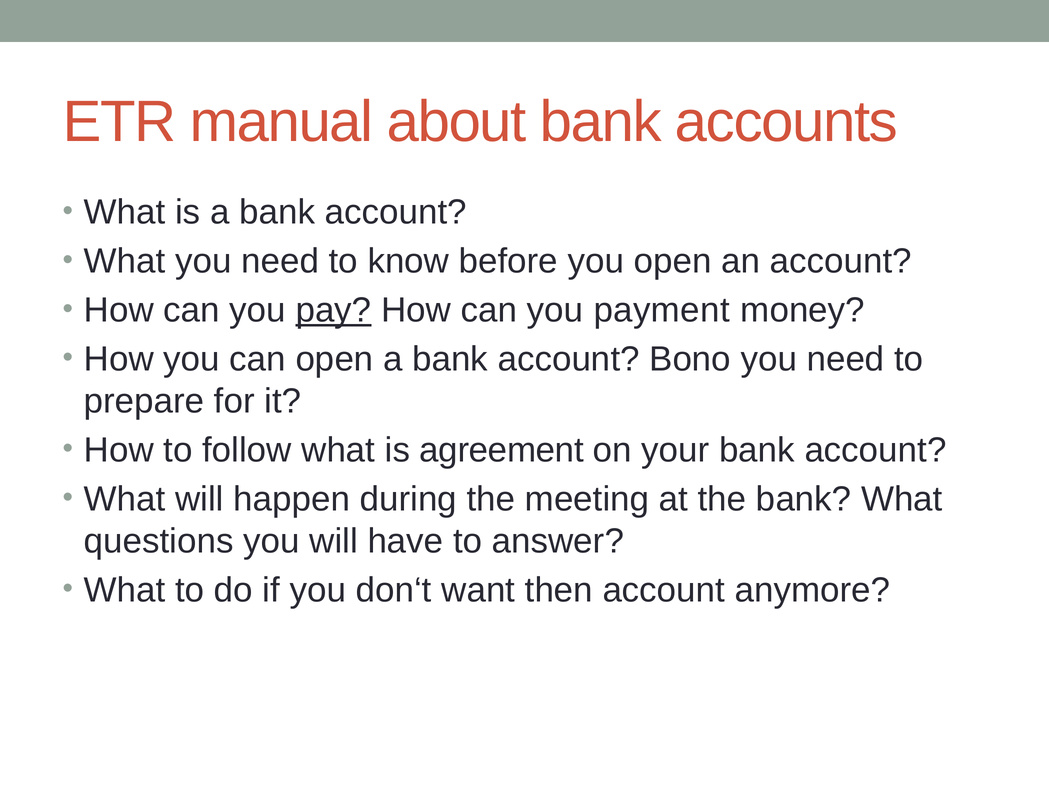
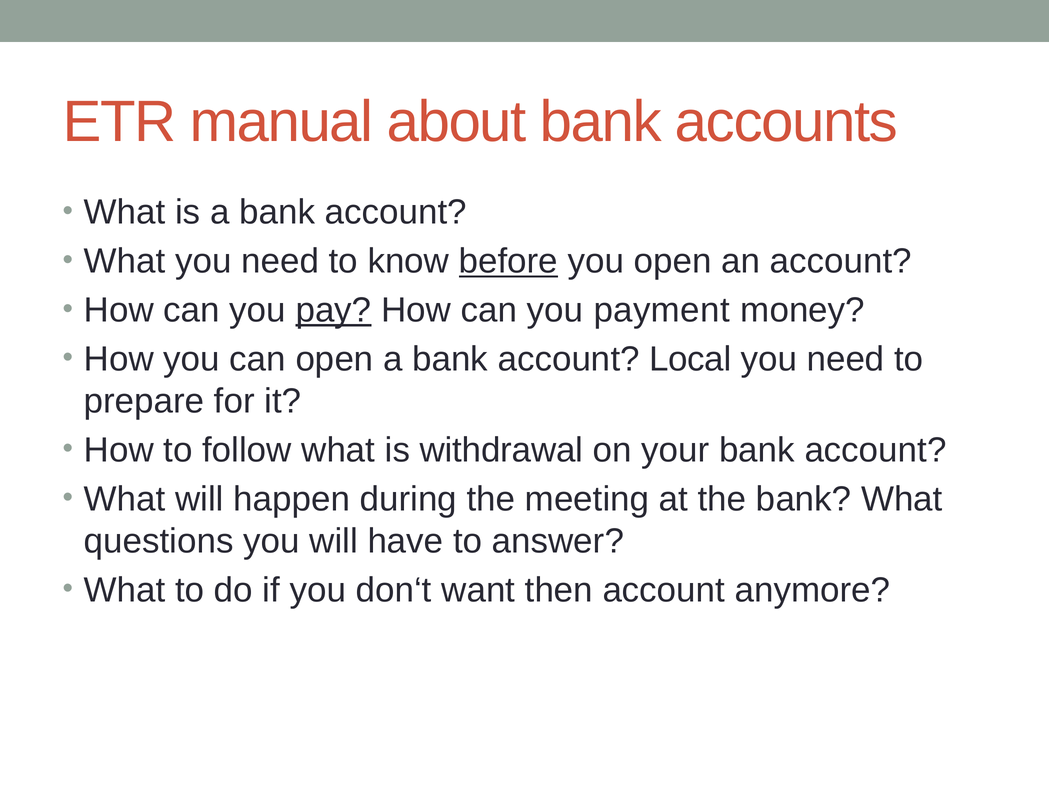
before underline: none -> present (508, 261)
Bono: Bono -> Local (690, 359)
agreement: agreement -> withdrawal (501, 450)
